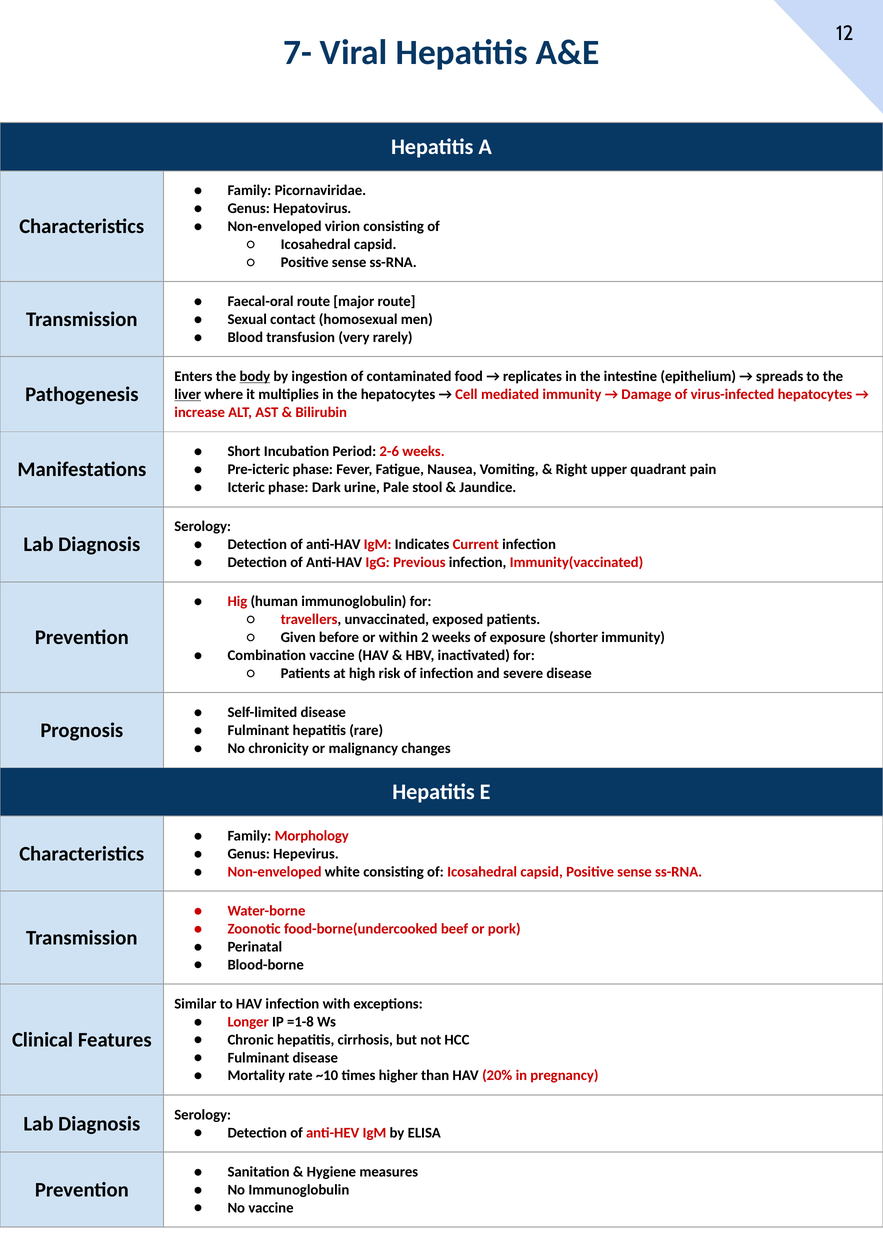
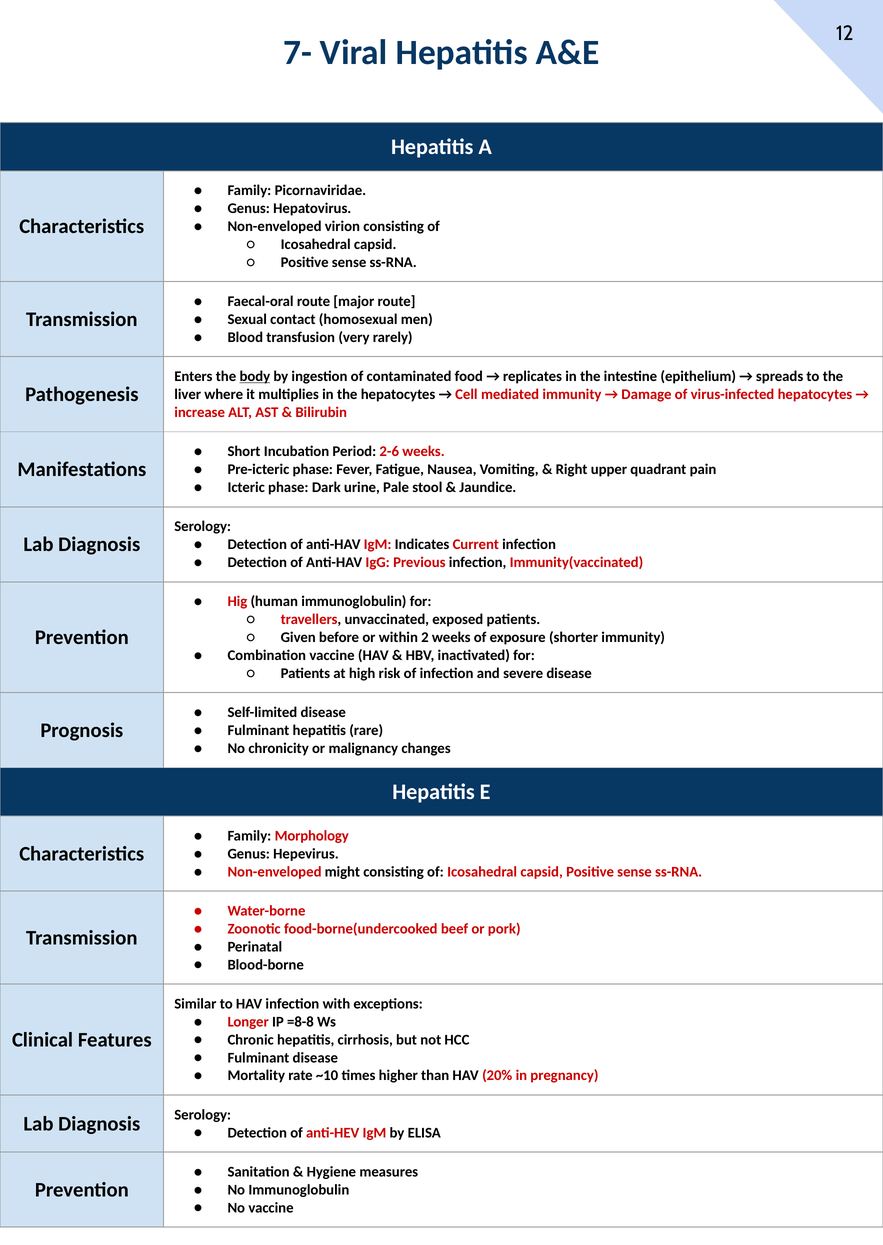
liver underline: present -> none (188, 394)
white: white -> might (342, 872)
=1-8: =1-8 -> =8-8 (300, 1022)
